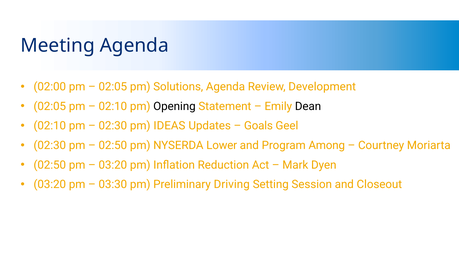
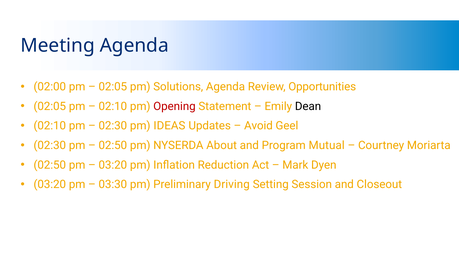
Development: Development -> Opportunities (322, 87)
Opening colour: black -> red (174, 106)
Goals: Goals -> Avoid (258, 126)
Lower: Lower -> About (222, 145)
Among: Among -> Mutual (327, 145)
